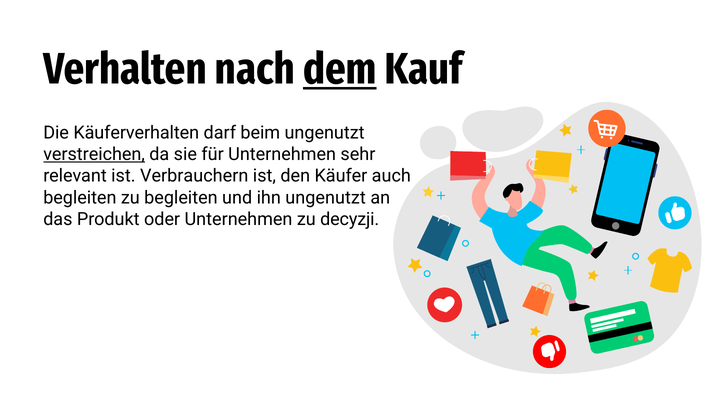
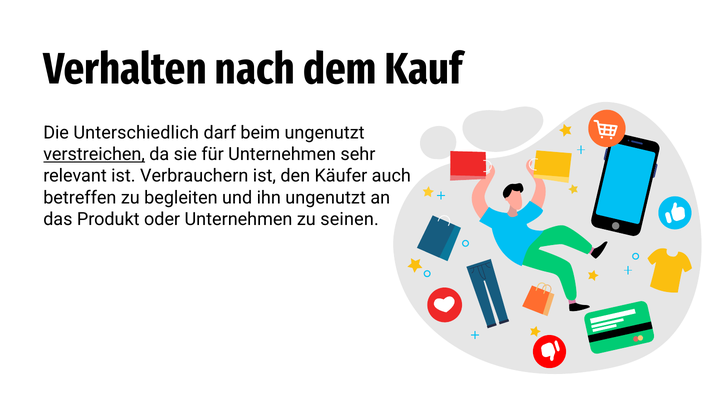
dem underline: present -> none (340, 69)
Käuferverhalten: Käuferverhalten -> Unterschiedlich (136, 132)
begleiten: begleiten -> betreffen (80, 197)
decyzji: decyzji -> seinen (350, 219)
